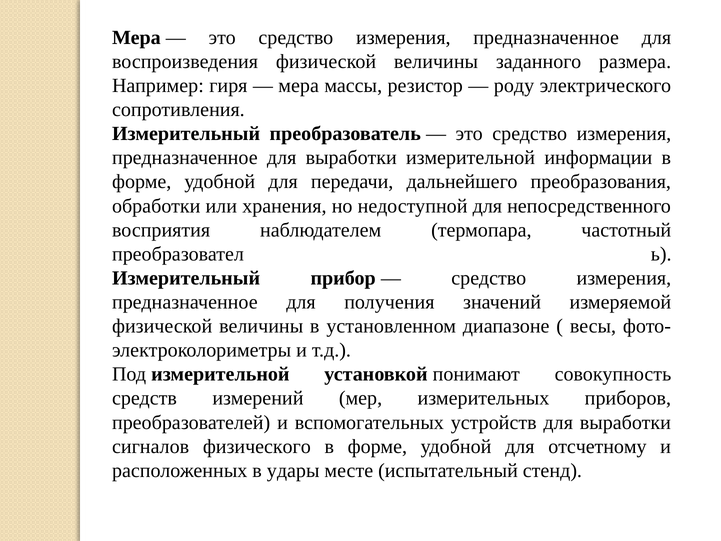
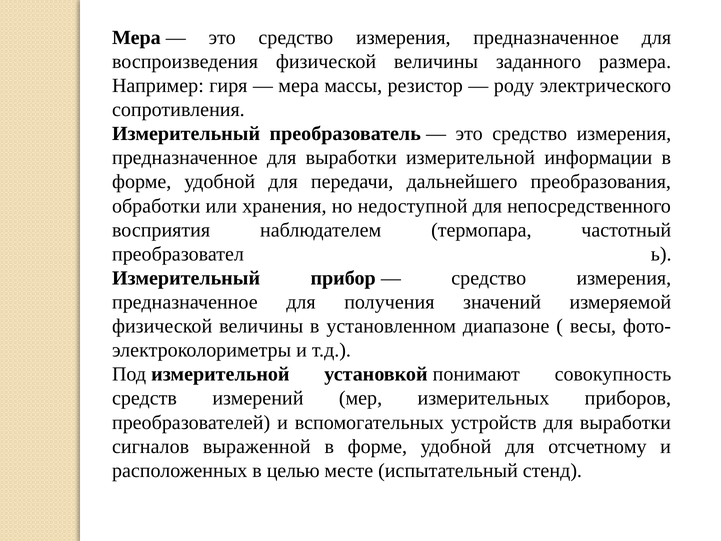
физического: физического -> выраженной (257, 446)
удары: удары -> целью (293, 470)
